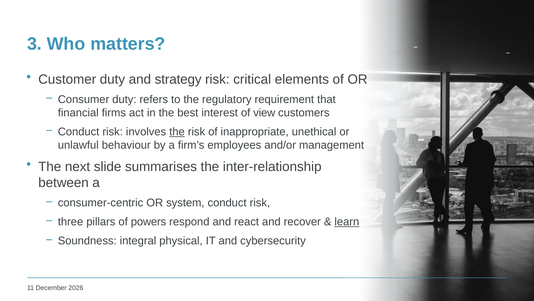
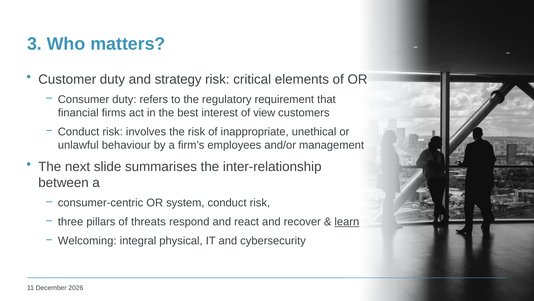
the underline: present -> none (177, 132)
powers: powers -> threats (148, 221)
Soundness: Soundness -> Welcoming (87, 240)
